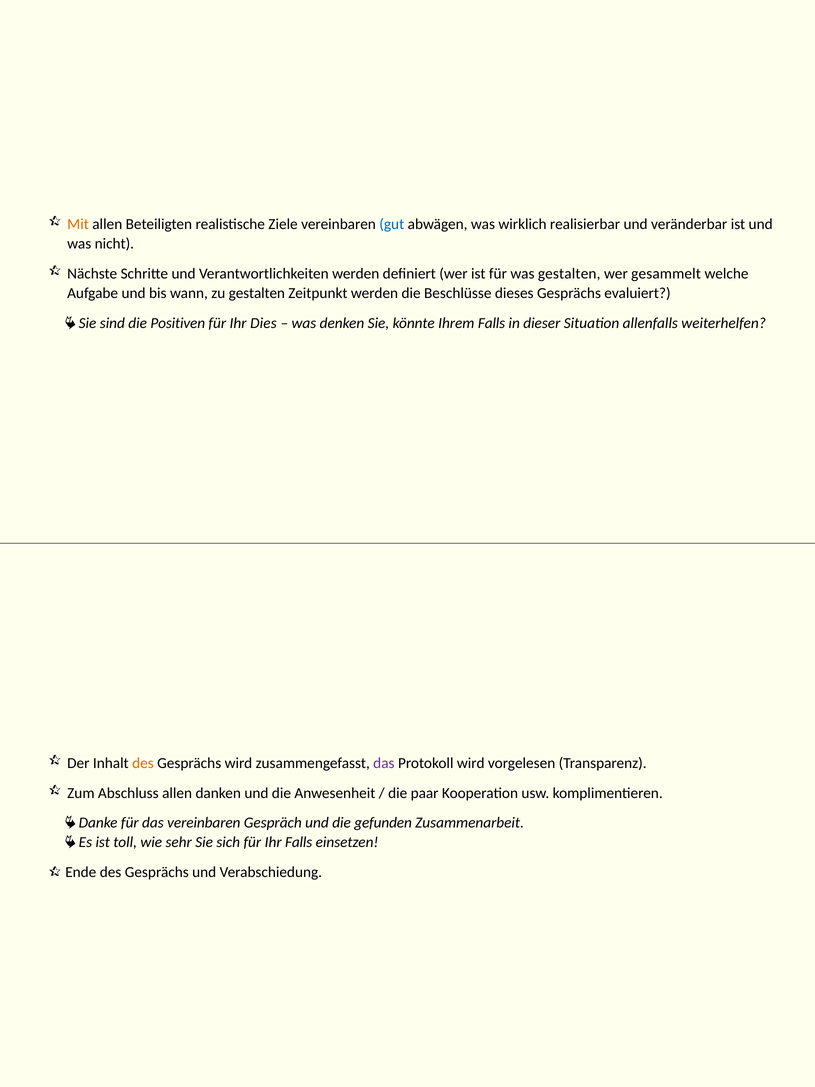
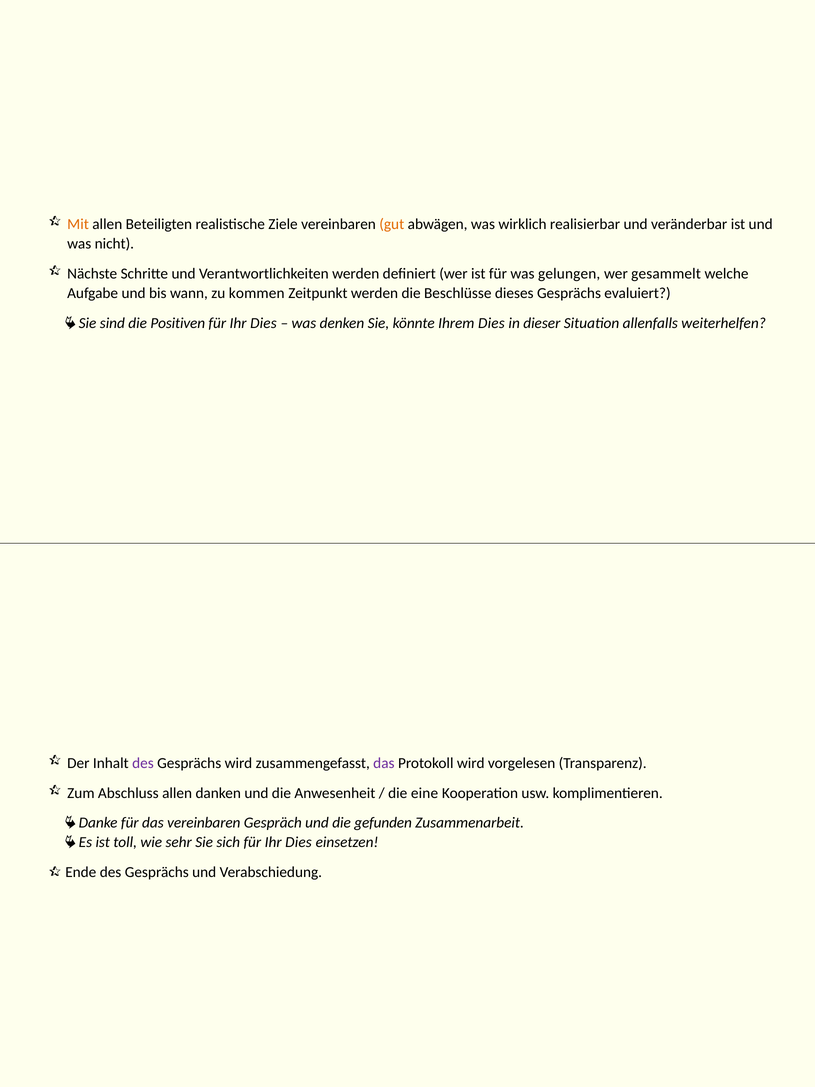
gut colour: blue -> orange (392, 224)
was gestalten: gestalten -> gelungen (569, 274)
zu gestalten: gestalten -> kommen (257, 293)
Ihrem Falls: Falls -> Dies (491, 323)
des colour: orange -> purple (143, 763)
paar: paar -> eine (425, 793)
sich für Ihr Falls: Falls -> Dies (298, 842)
